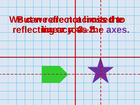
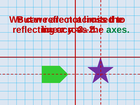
axes colour: purple -> green (118, 30)
